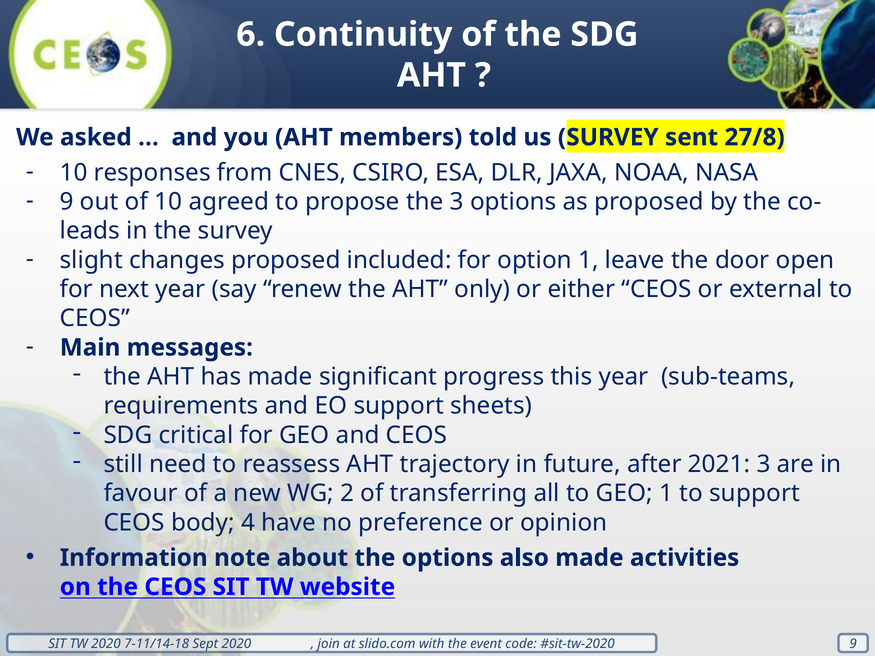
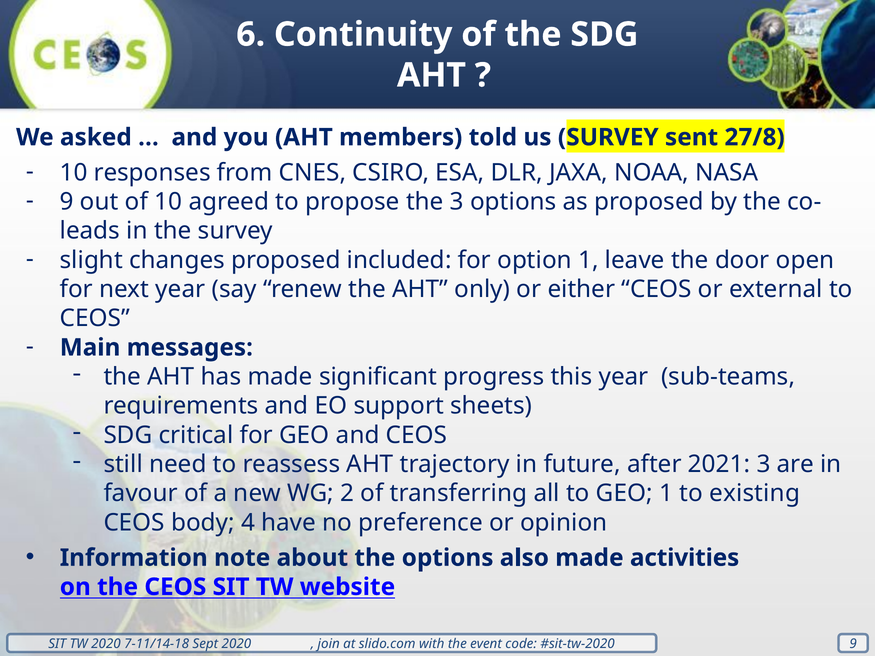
to support: support -> existing (755, 494)
